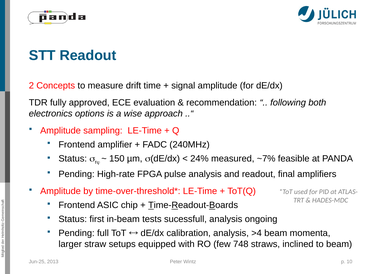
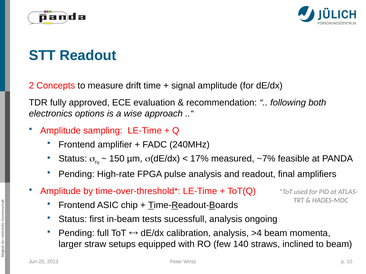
24%: 24% -> 17% (199, 159)
748: 748 -> 140 (241, 245)
